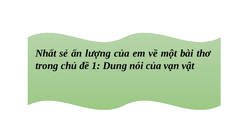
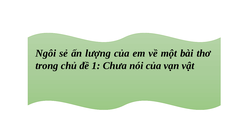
Nhất: Nhất -> Ngôi (46, 53)
Dung: Dung -> Chưa (115, 66)
